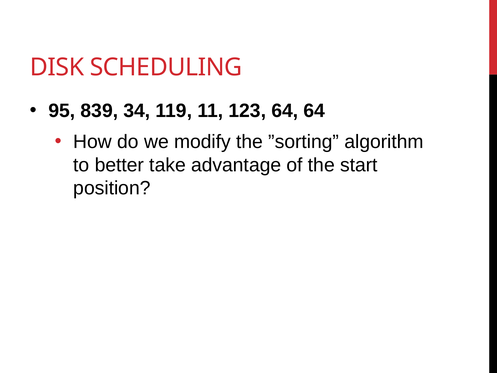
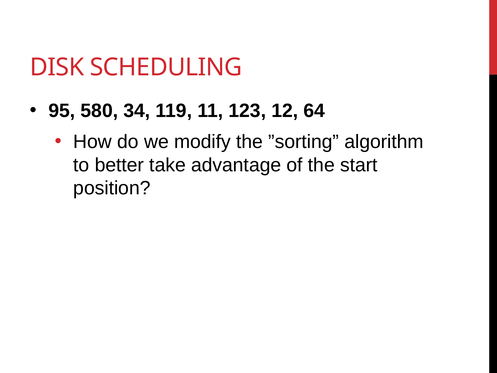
839: 839 -> 580 (99, 111)
123 64: 64 -> 12 (285, 111)
